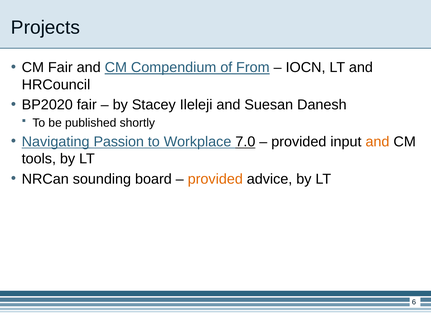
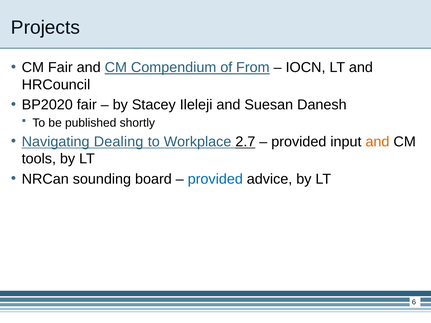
Passion: Passion -> Dealing (119, 142)
7.0: 7.0 -> 2.7 (245, 142)
provided colour: orange -> blue (215, 179)
